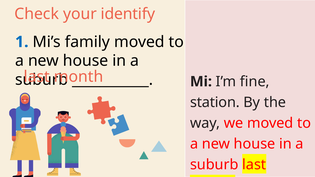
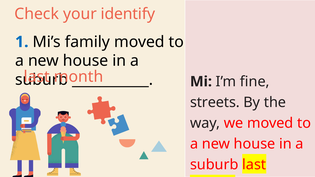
station: station -> streets (215, 102)
